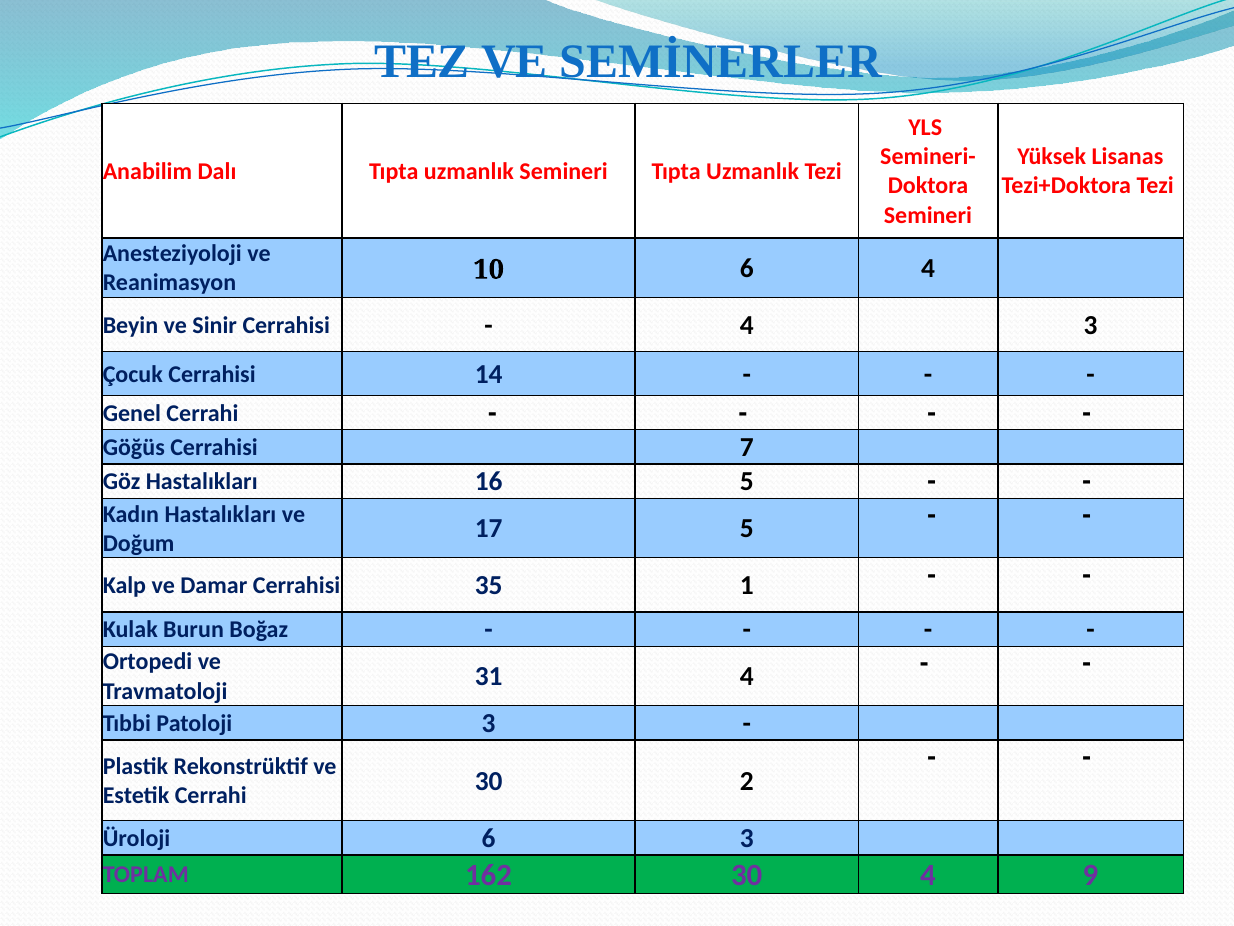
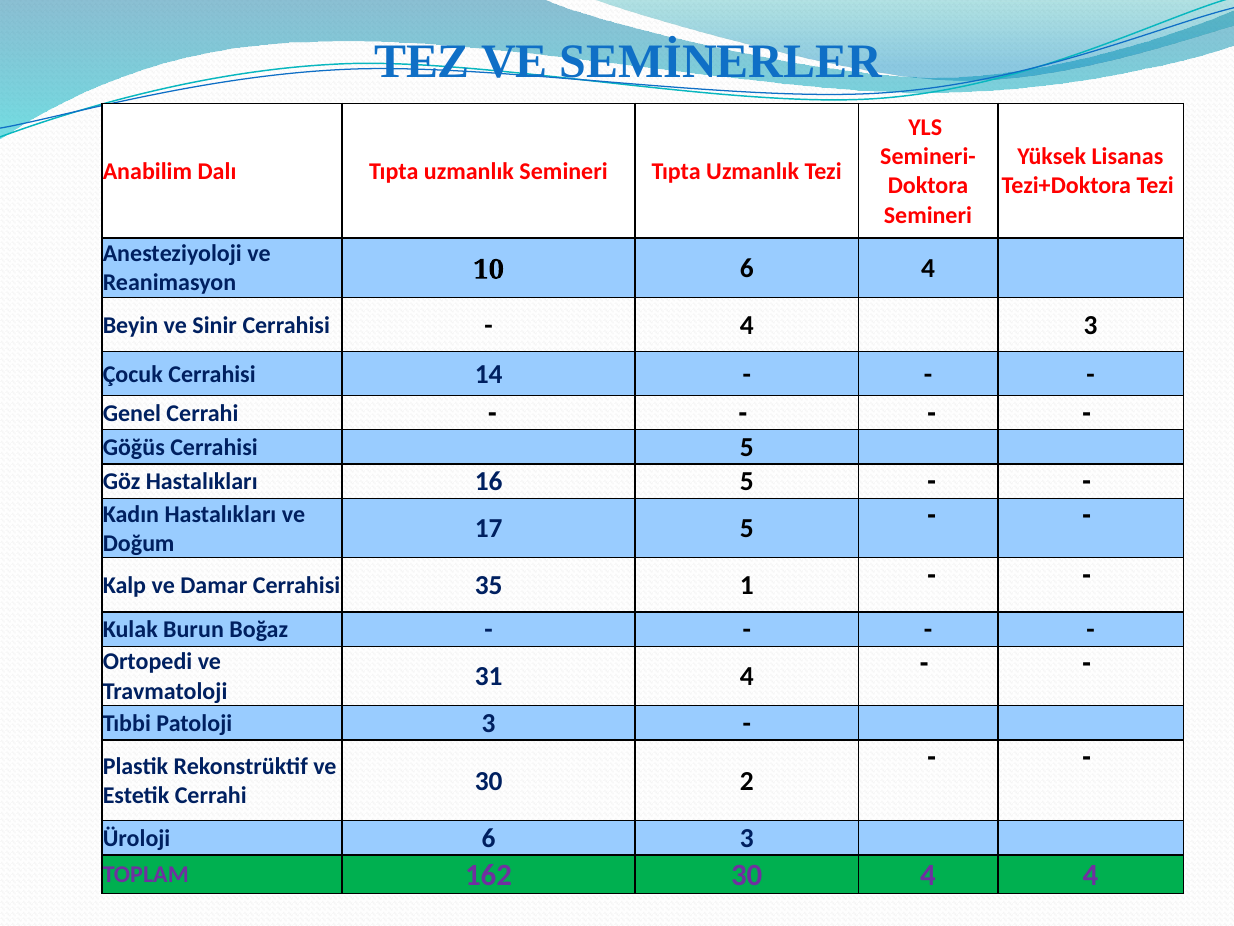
Cerrahisi 7: 7 -> 5 (747, 447)
4 9: 9 -> 4 (1091, 875)
